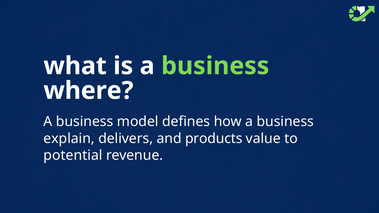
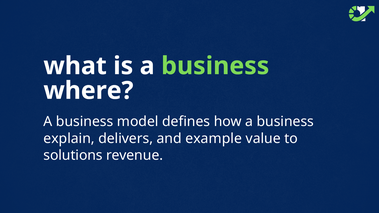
products: products -> example (214, 139)
potential: potential -> solutions (73, 155)
